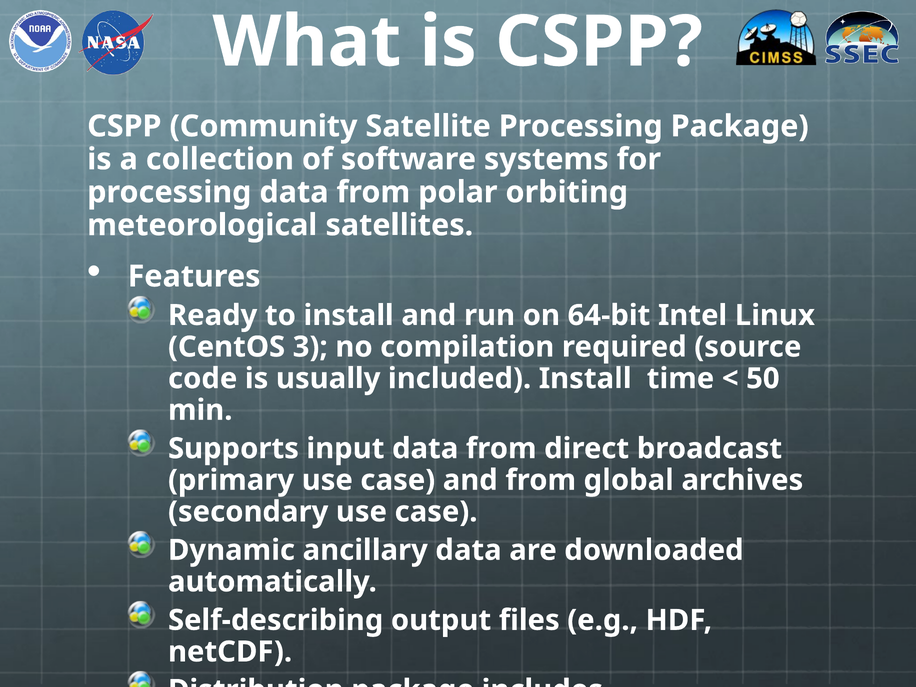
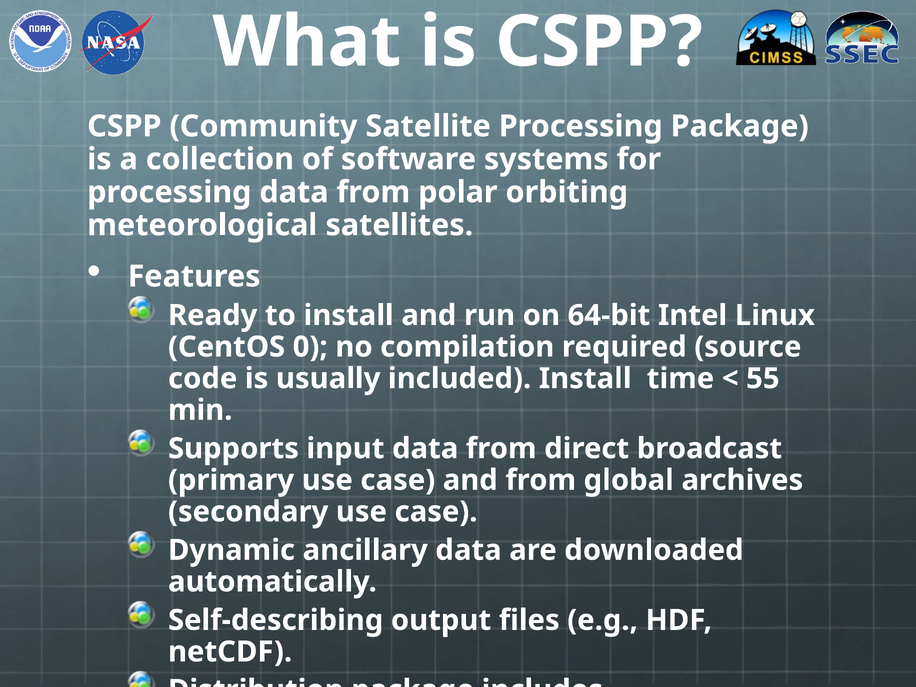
3: 3 -> 0 (310, 347)
50: 50 -> 55 (763, 379)
